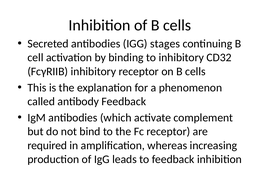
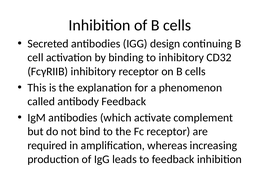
stages: stages -> design (165, 44)
